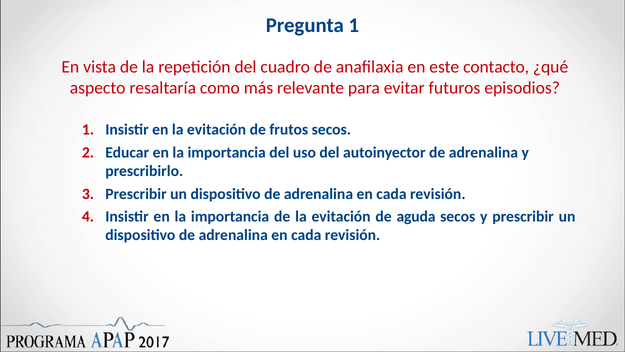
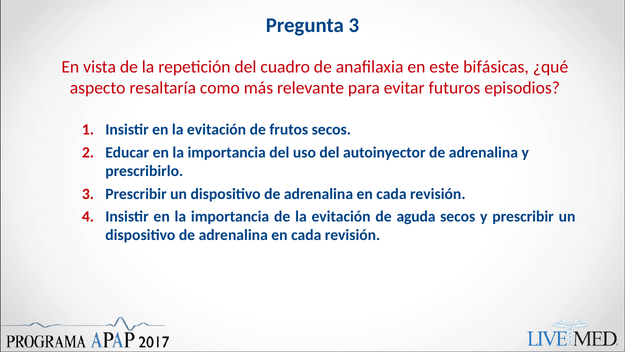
Pregunta 1: 1 -> 3 (354, 25)
contacto: contacto -> bifásicas (496, 67)
